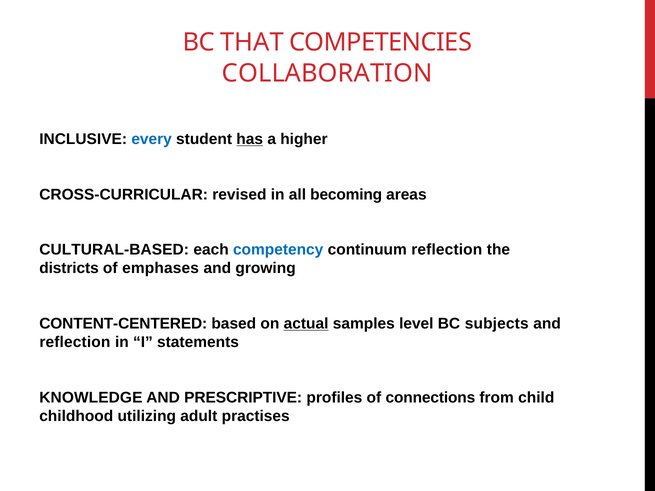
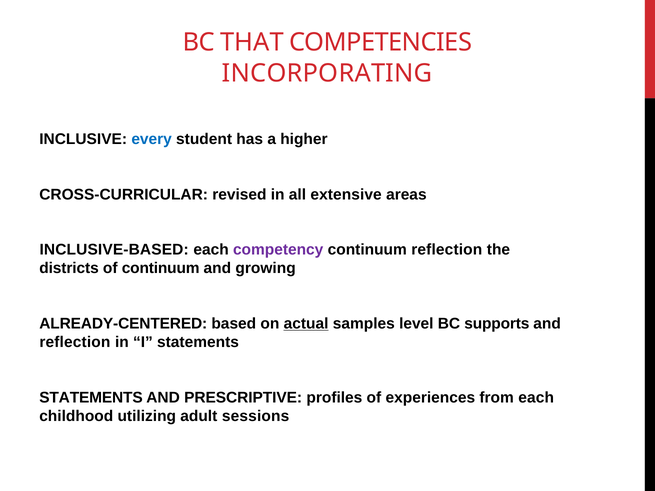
COLLABORATION: COLLABORATION -> INCORPORATING (327, 73)
has underline: present -> none (250, 139)
becoming: becoming -> extensive (346, 195)
CULTURAL-BASED: CULTURAL-BASED -> INCLUSIVE-BASED (114, 250)
competency colour: blue -> purple (278, 250)
of emphases: emphases -> continuum (161, 268)
CONTENT-CENTERED: CONTENT-CENTERED -> ALREADY-CENTERED (123, 324)
subjects: subjects -> supports (497, 324)
KNOWLEDGE: KNOWLEDGE -> STATEMENTS (91, 398)
connections: connections -> experiences (430, 398)
from child: child -> each (536, 398)
practises: practises -> sessions (256, 416)
